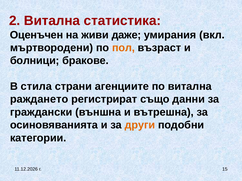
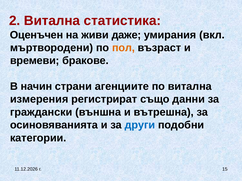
болници: болници -> времеви (35, 61)
стила: стила -> начин (36, 87)
раждането: раждането -> измерения (39, 100)
други colour: orange -> blue (140, 125)
